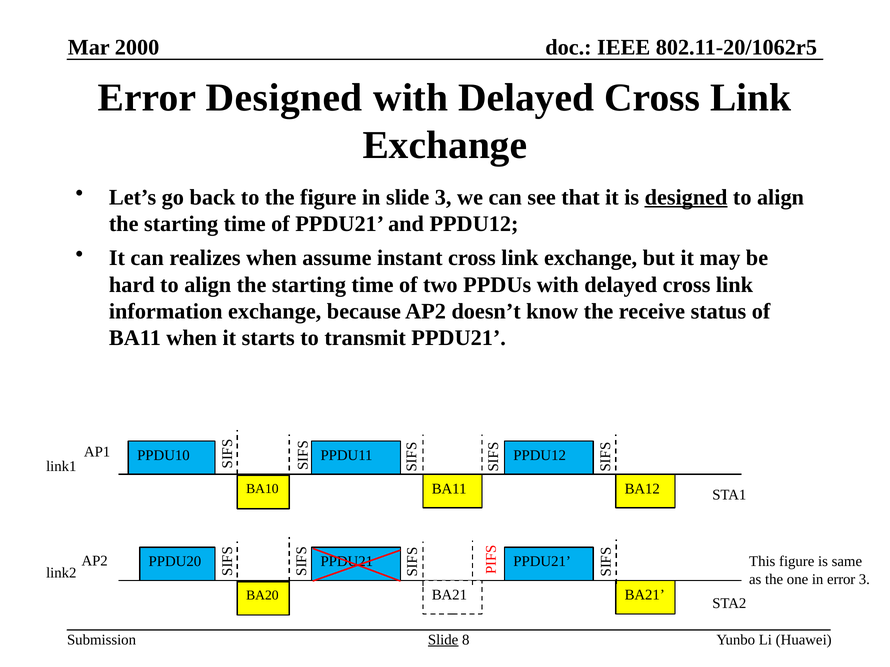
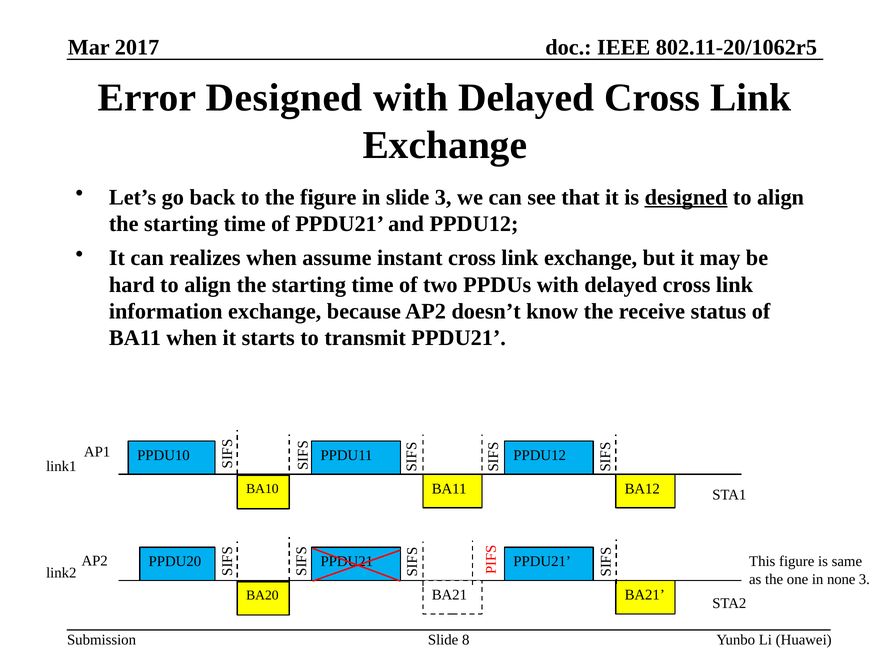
2000: 2000 -> 2017 (137, 47)
in error: error -> none (841, 580)
Slide underline: present -> none (443, 640)
